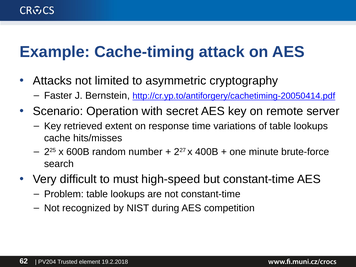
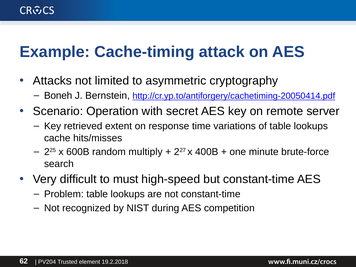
Faster: Faster -> Boneh (58, 96)
number: number -> multiply (146, 152)
